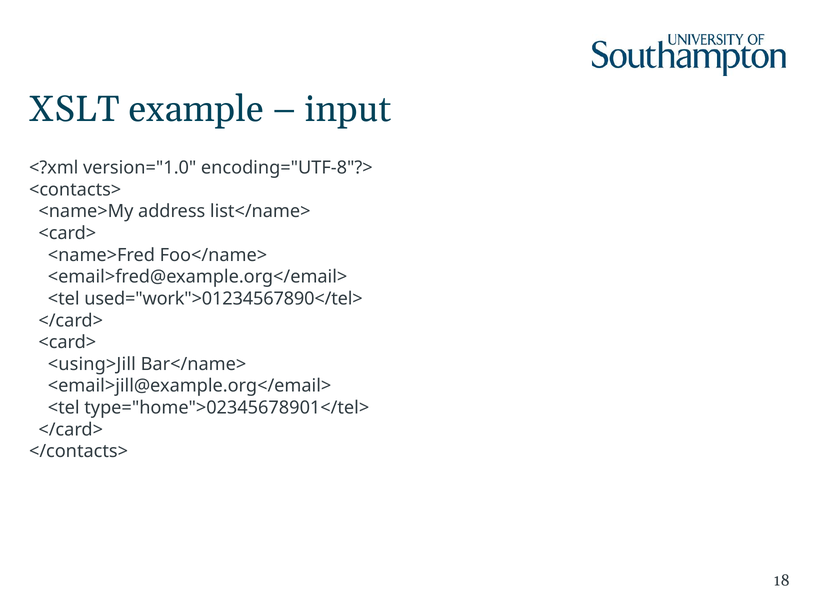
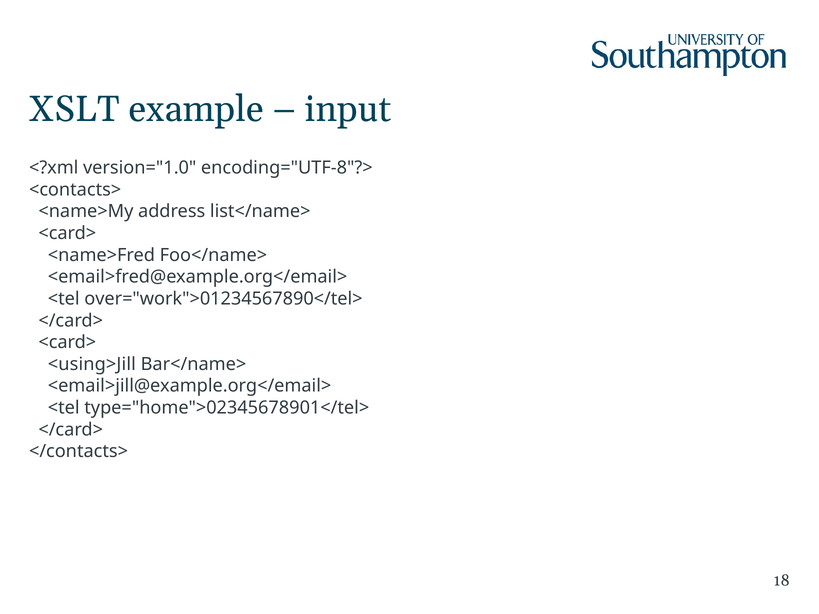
used="work">01234567890</tel>: used="work">01234567890</tel> -> over="work">01234567890</tel> (223, 299)
